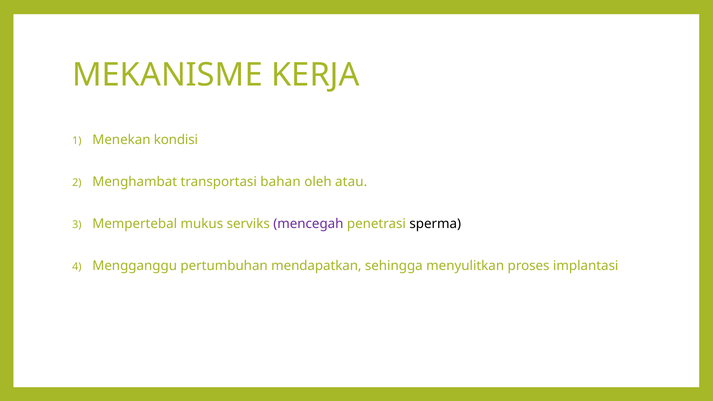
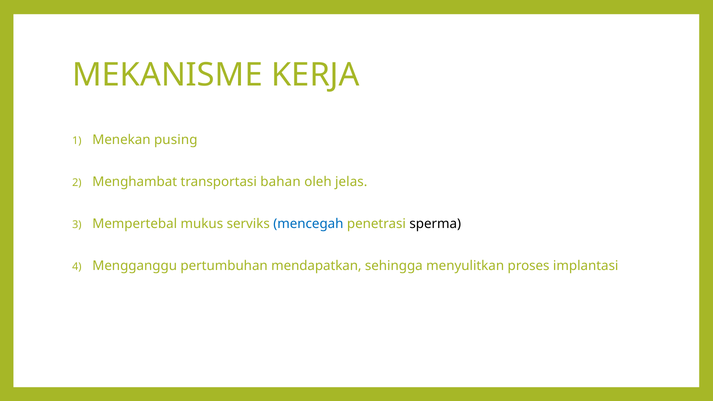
kondisi: kondisi -> pusing (176, 140)
atau: atau -> jelas (351, 182)
mencegah colour: purple -> blue (308, 224)
